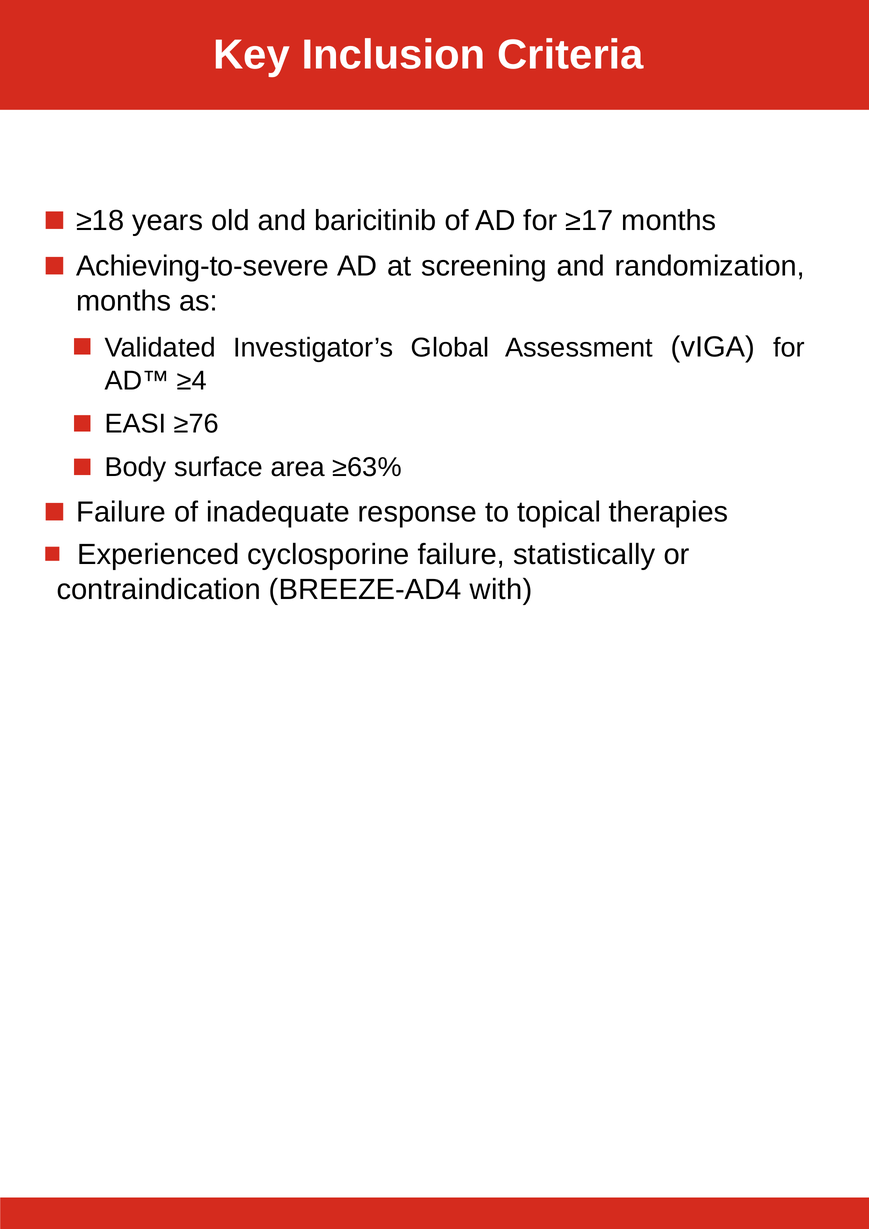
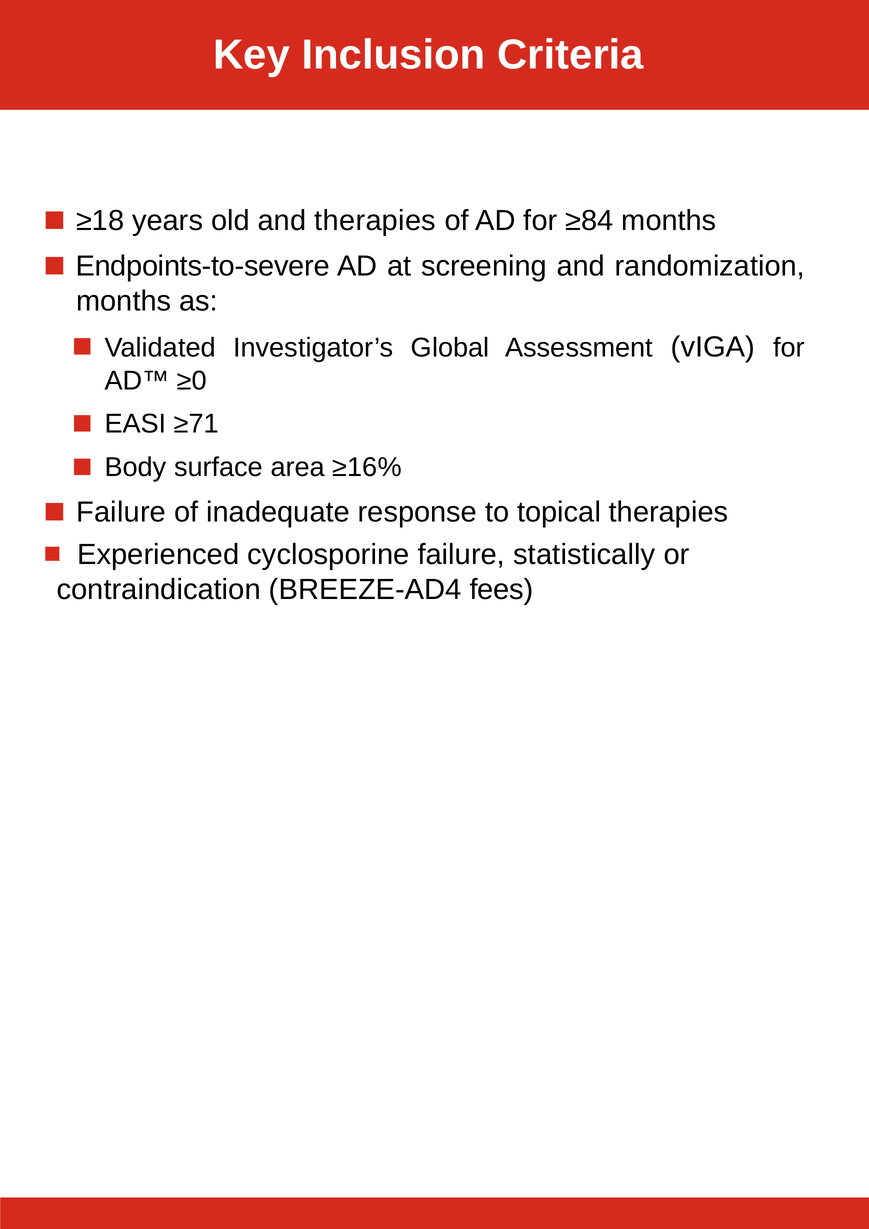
and baricitinib: baricitinib -> therapies (375, 221)
≥17: ≥17 -> ≥84 (589, 221)
Achieving-to-severe: Achieving-to-severe -> Endpoints-to-severe (203, 266)
≥4: ≥4 -> ≥0 (192, 380)
≥76: ≥76 -> ≥71 (196, 424)
≥63%: ≥63% -> ≥16% (367, 467)
with: with -> fees (502, 590)
